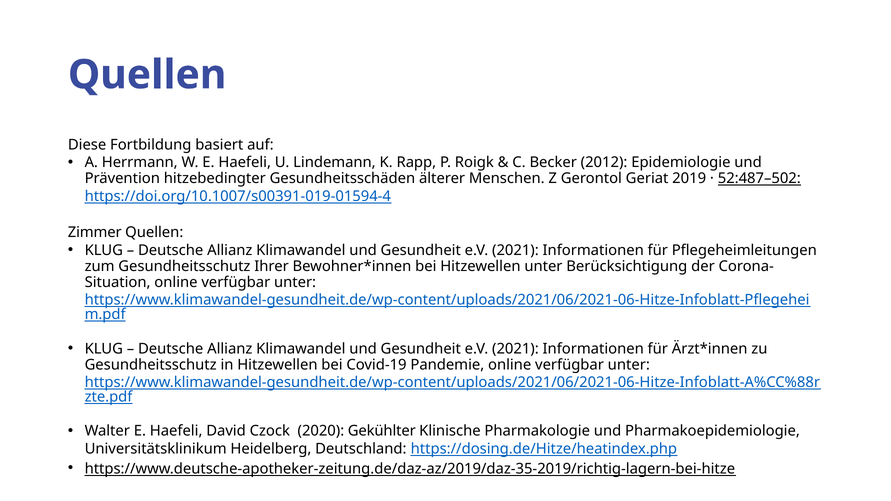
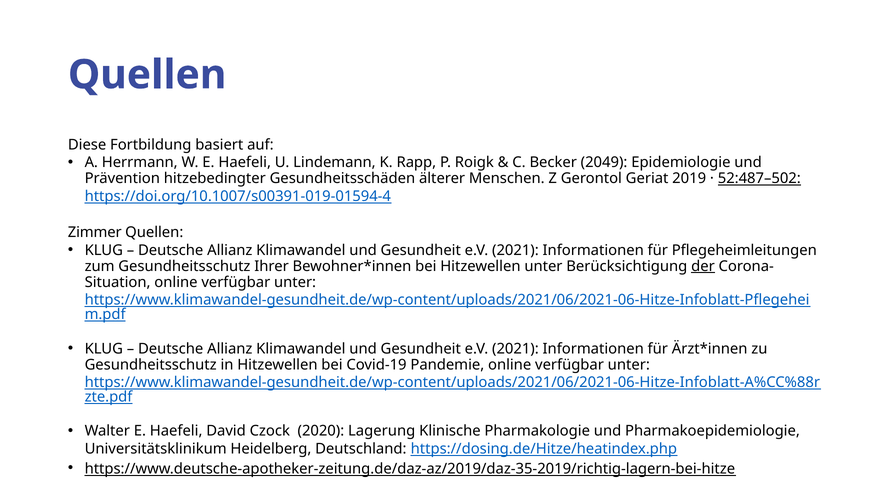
2012: 2012 -> 2049 (604, 163)
der underline: none -> present (703, 266)
Gekühlter: Gekühlter -> Lagerung (382, 431)
